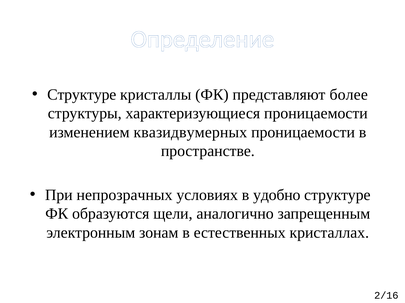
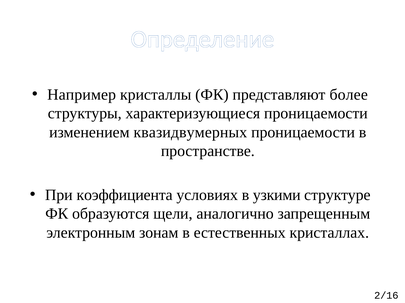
Структуре: Структуре -> Например (82, 95)
непрозрачных: непрозрачных -> коэффициента (125, 195)
удобно: удобно -> узкими (277, 195)
